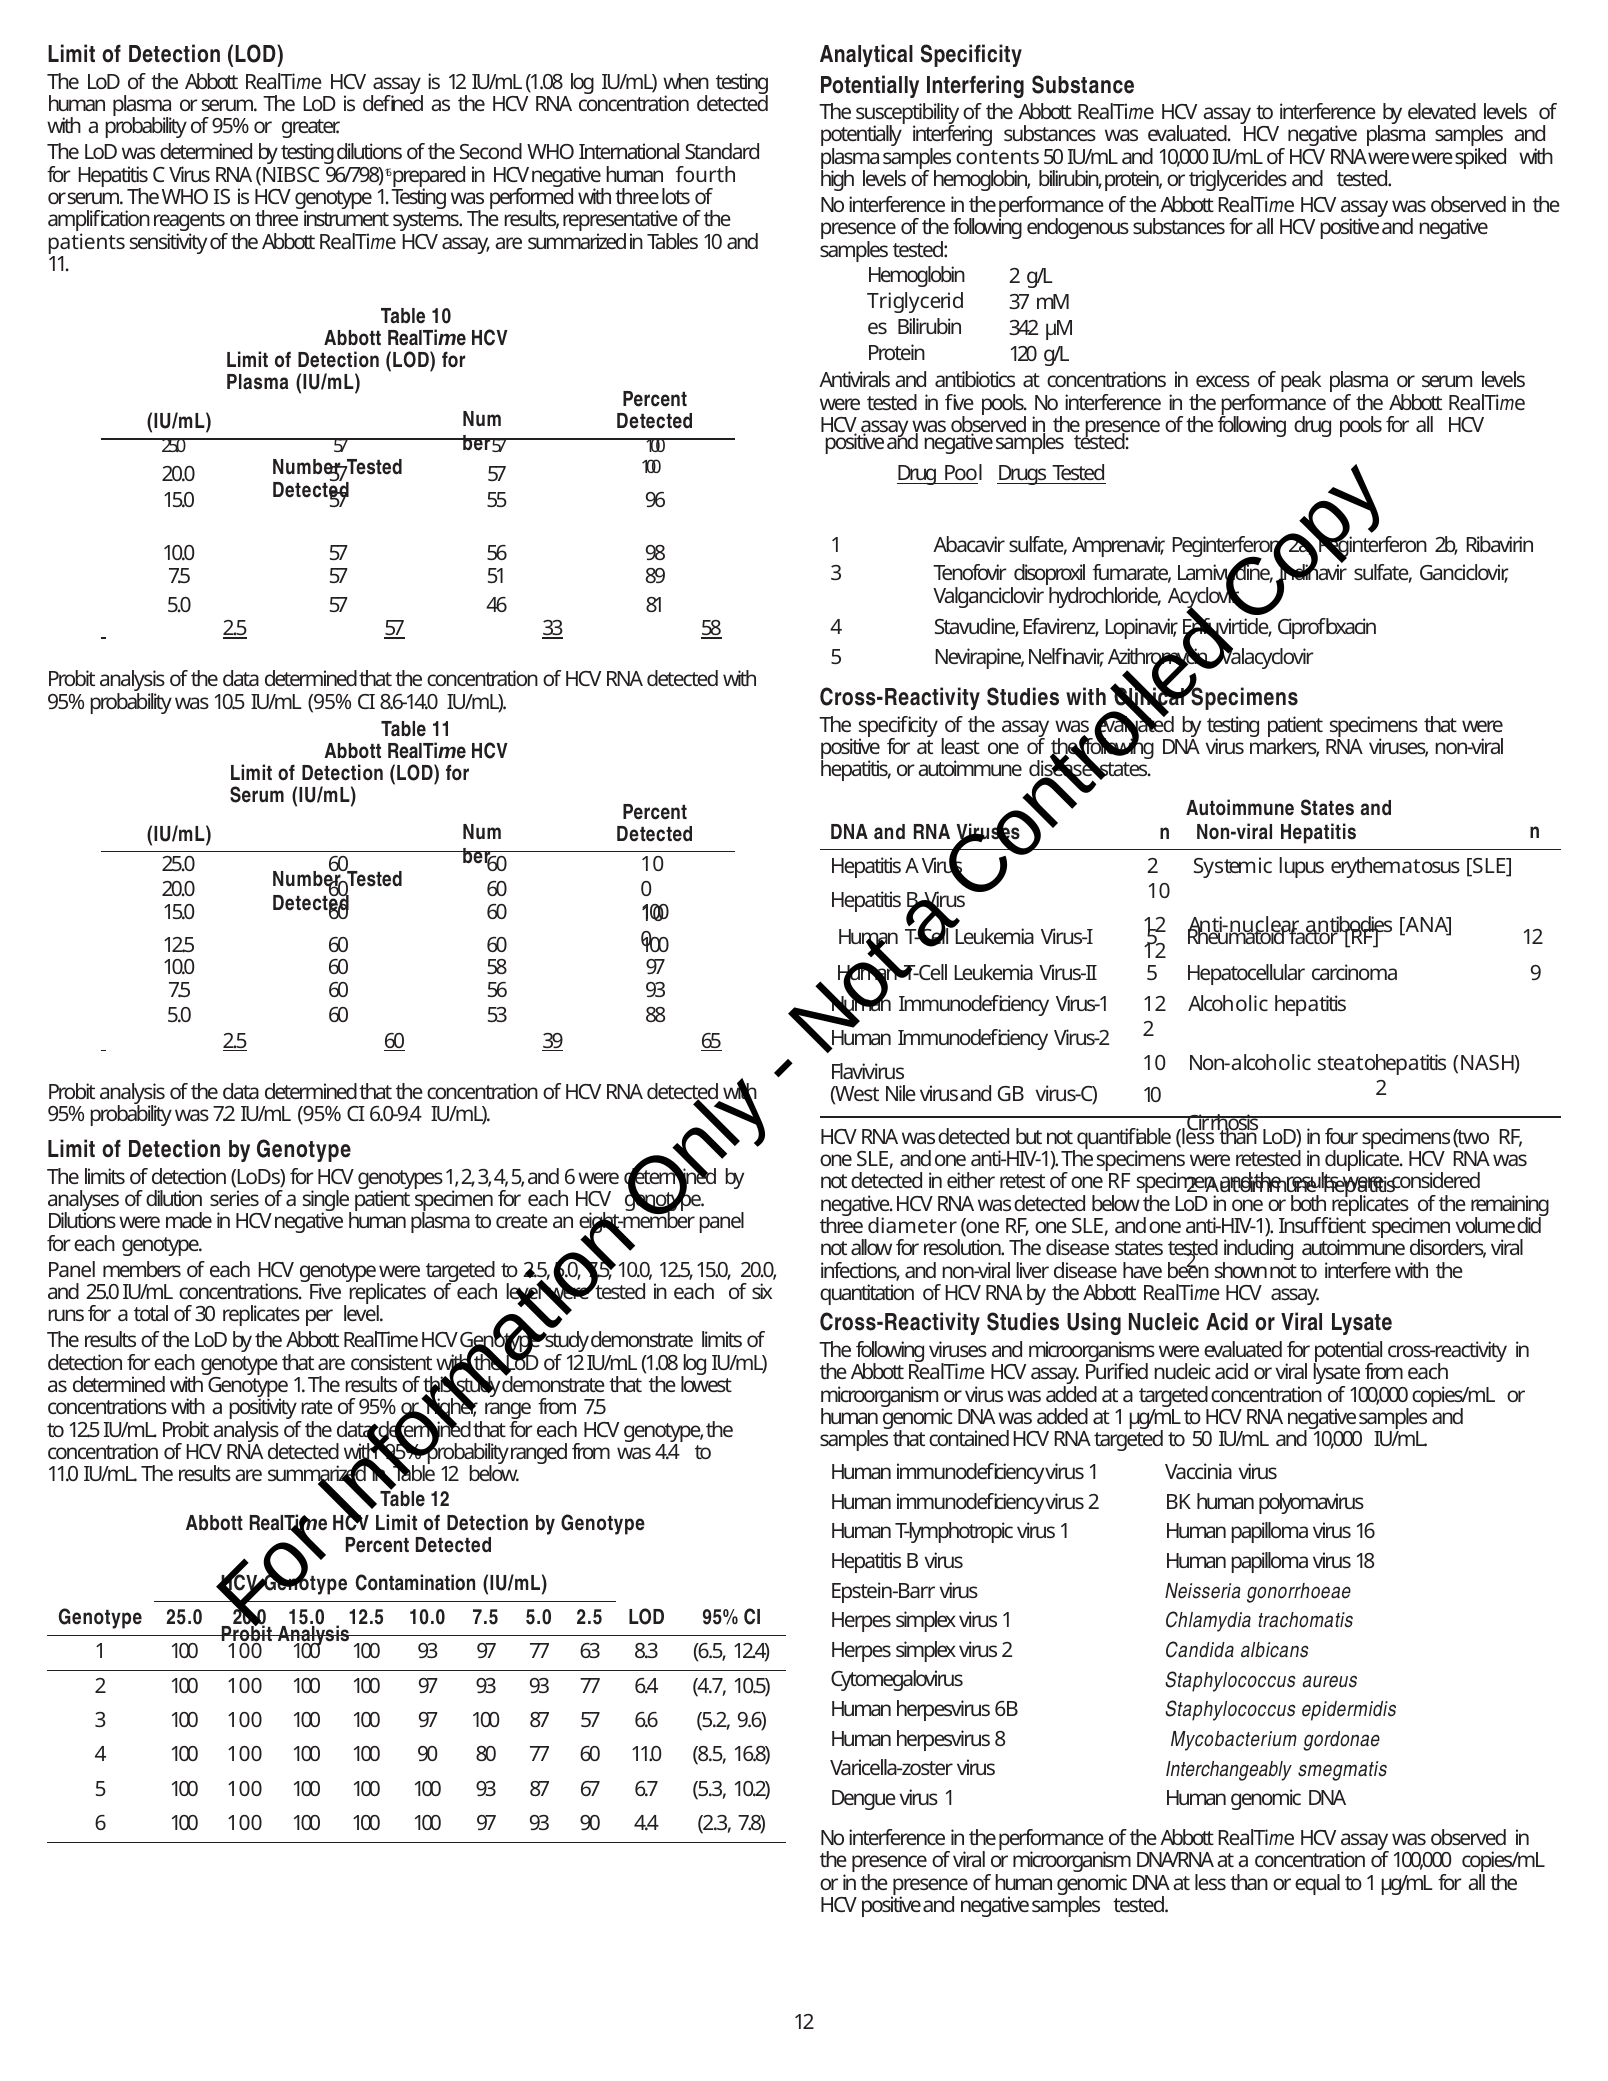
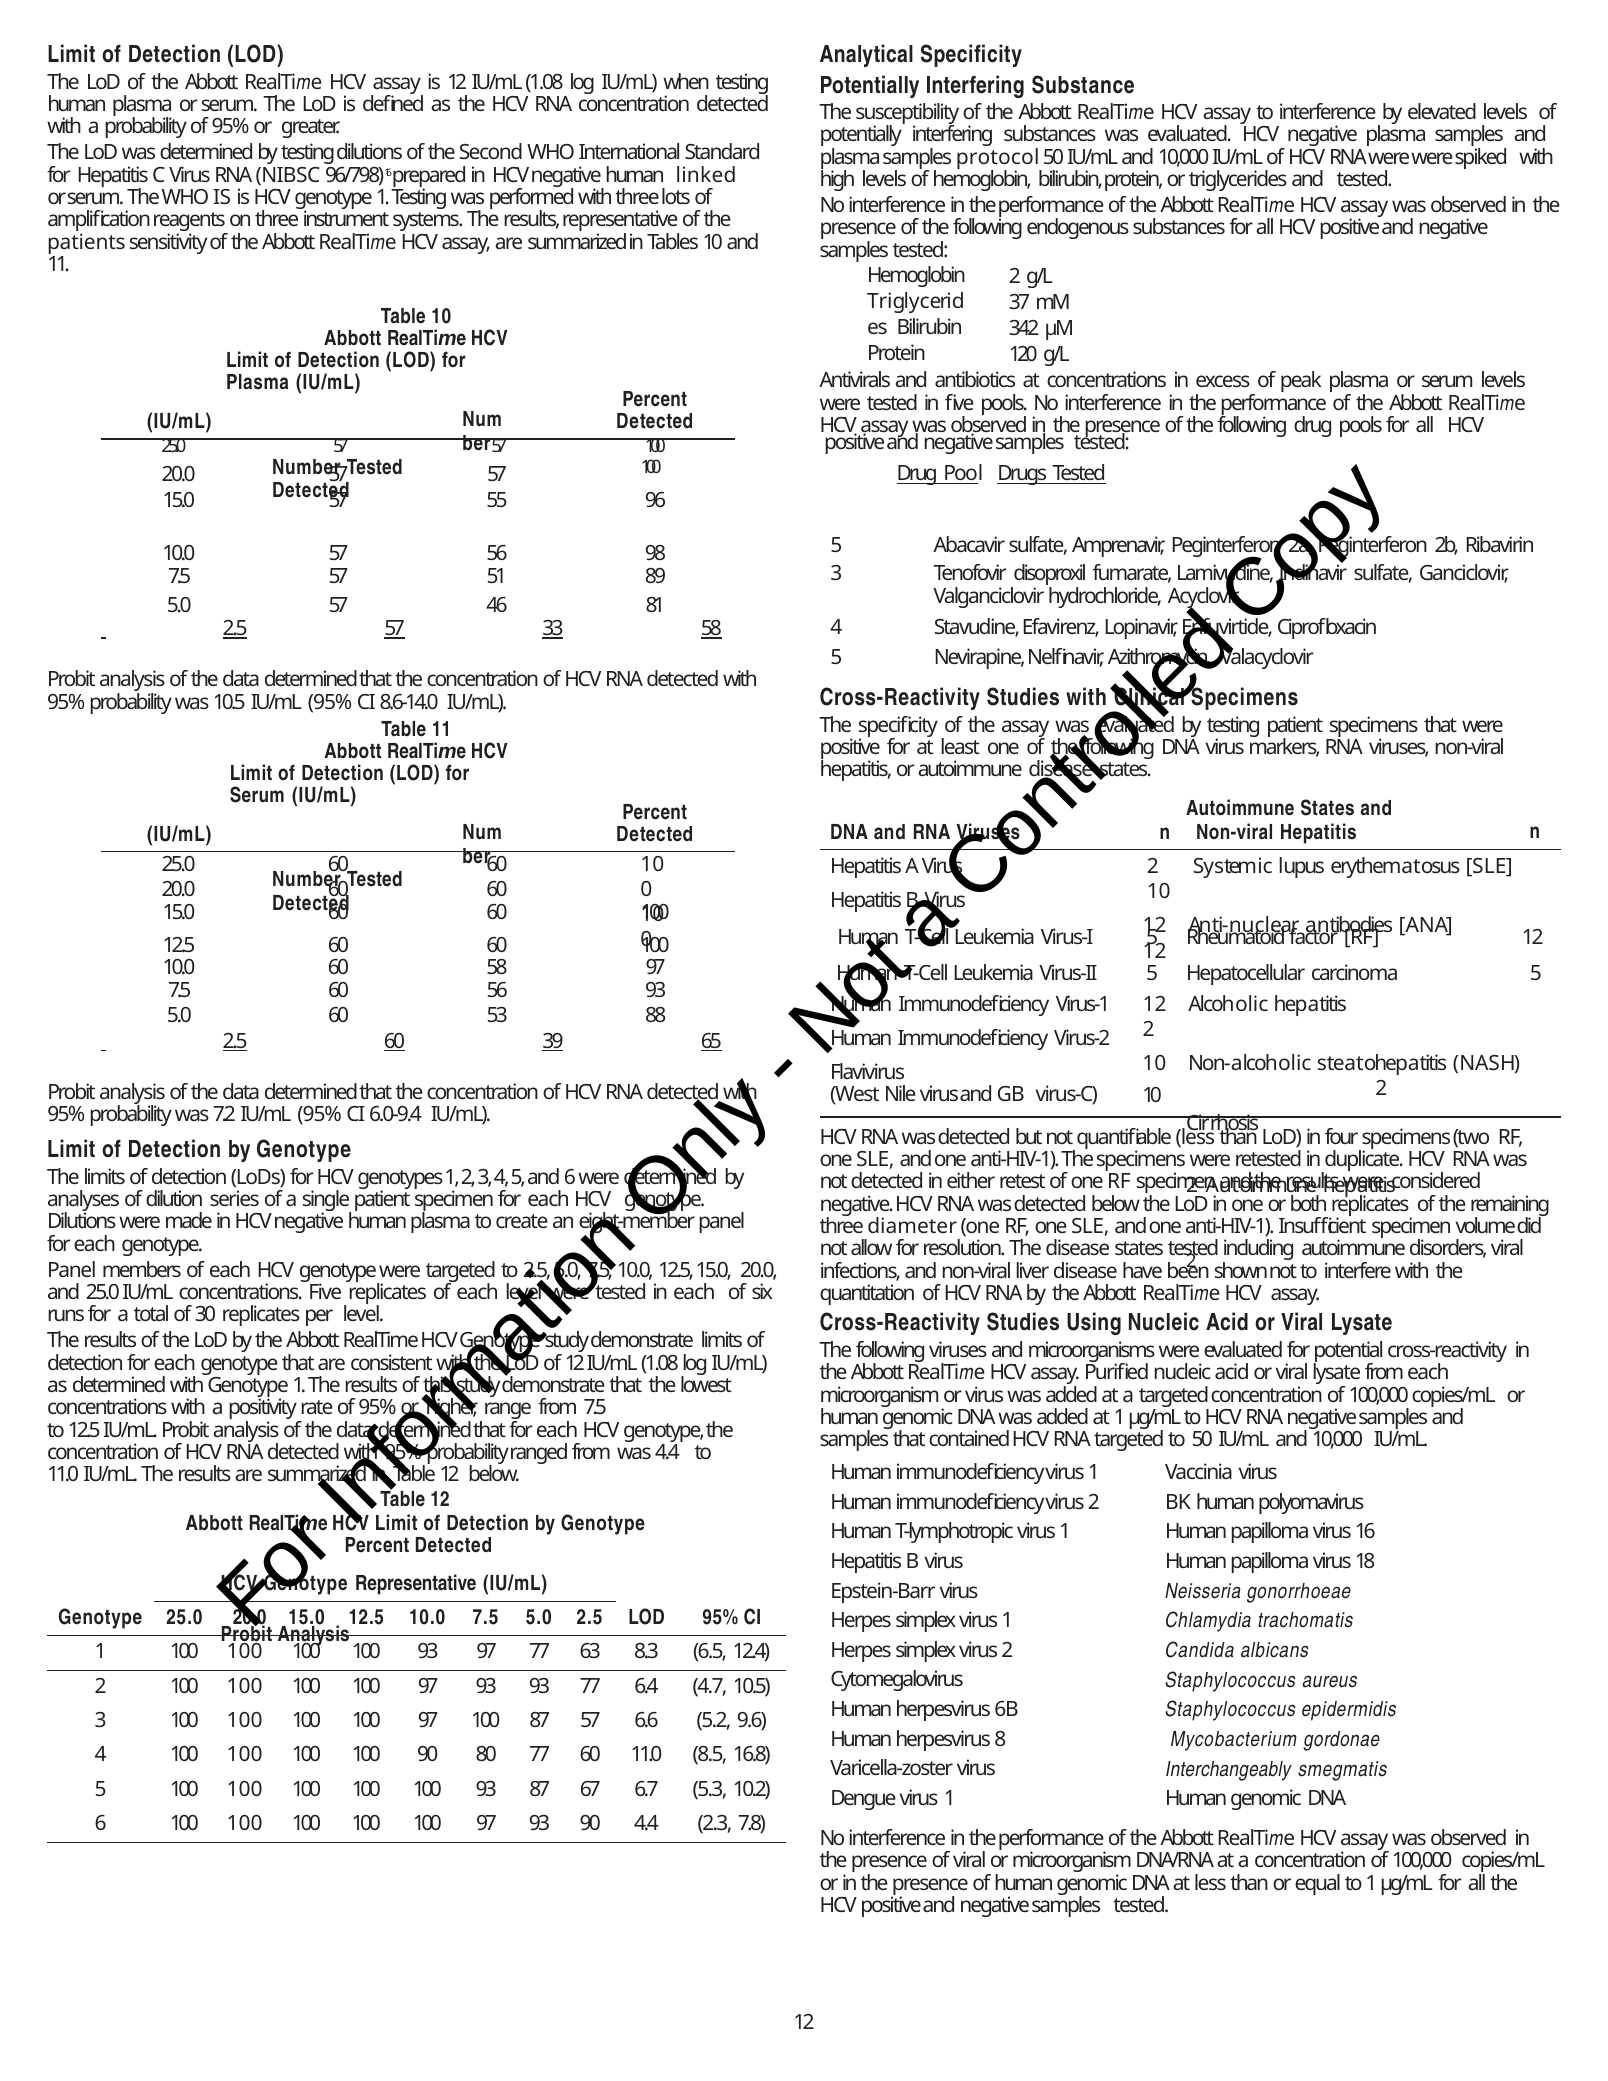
contents: contents -> protocol (998, 157)
fourth: fourth -> linked (706, 175)
98 1: 1 -> 5 (836, 545)
carcinoma 9: 9 -> 5 (1536, 973)
Contamination: Contamination -> Representative (416, 1584)
